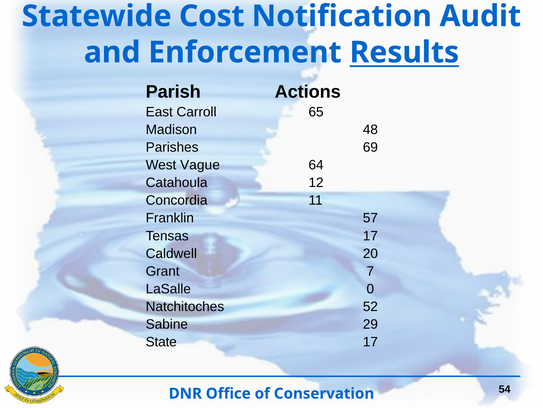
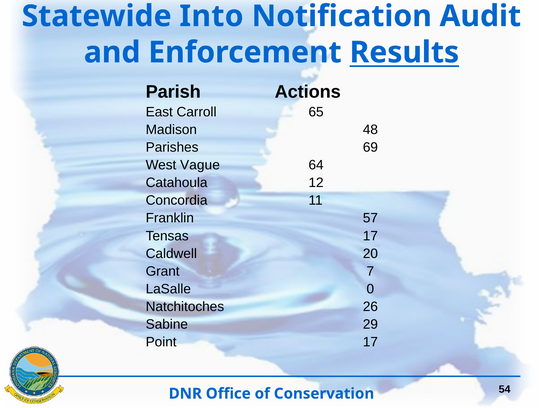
Cost: Cost -> Into (211, 16)
52: 52 -> 26 (370, 306)
State: State -> Point (161, 341)
